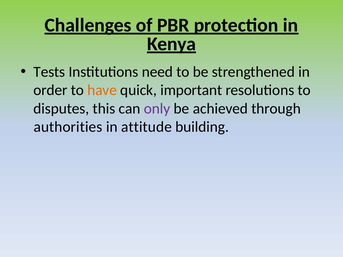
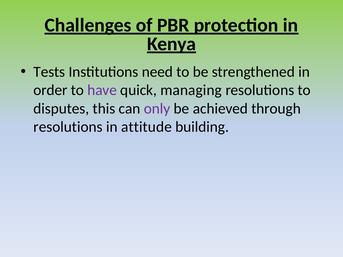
have colour: orange -> purple (102, 90)
important: important -> managing (191, 90)
authorities: authorities -> resolutions (68, 127)
